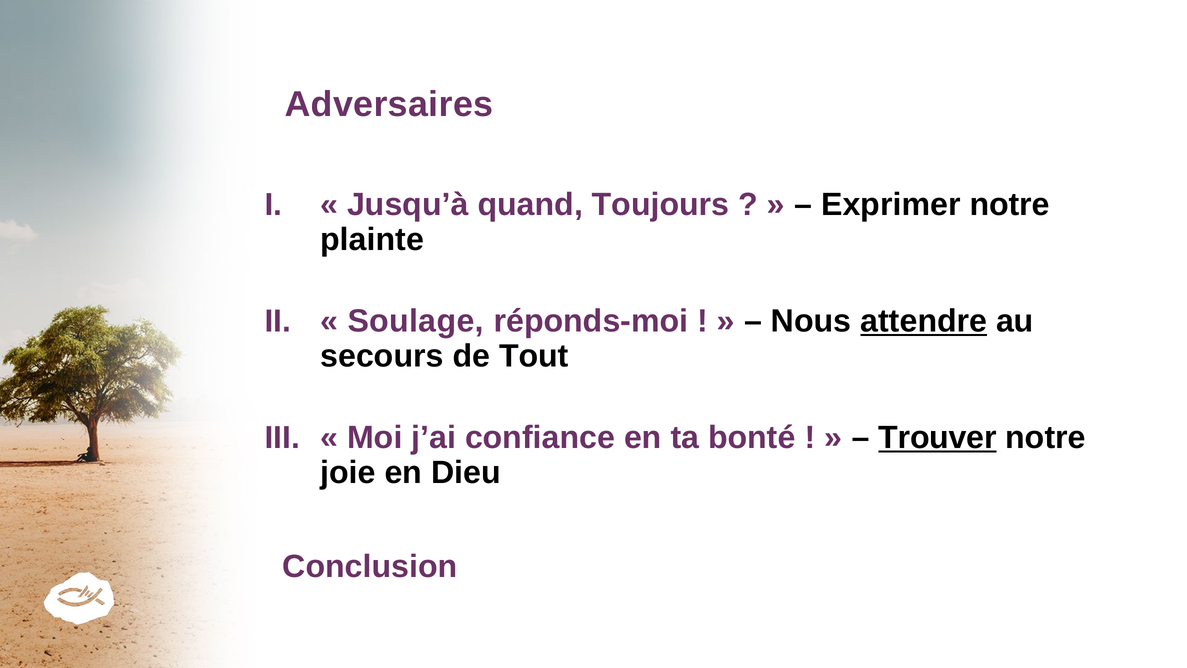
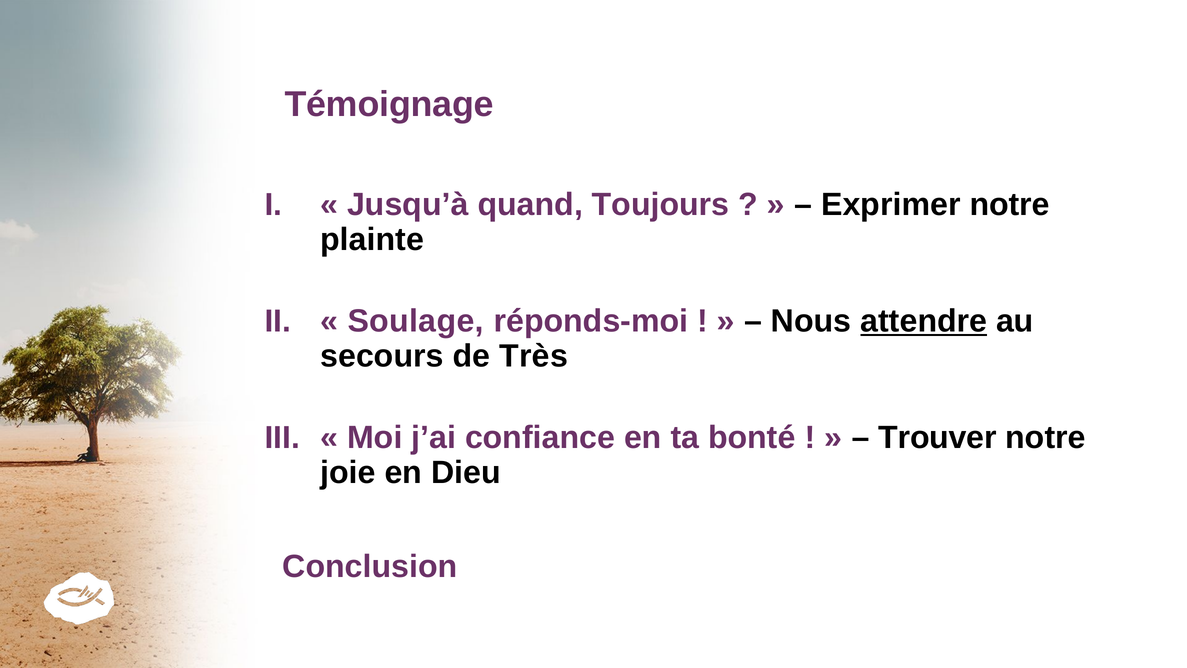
Adversaires: Adversaires -> Témoignage (389, 104)
Tout: Tout -> Très (534, 356)
Trouver underline: present -> none (938, 438)
